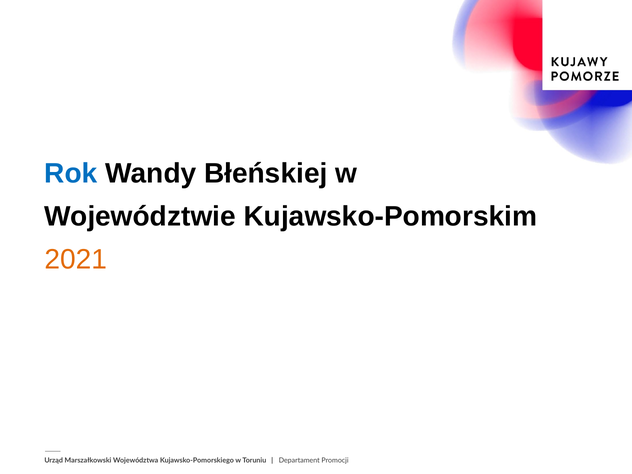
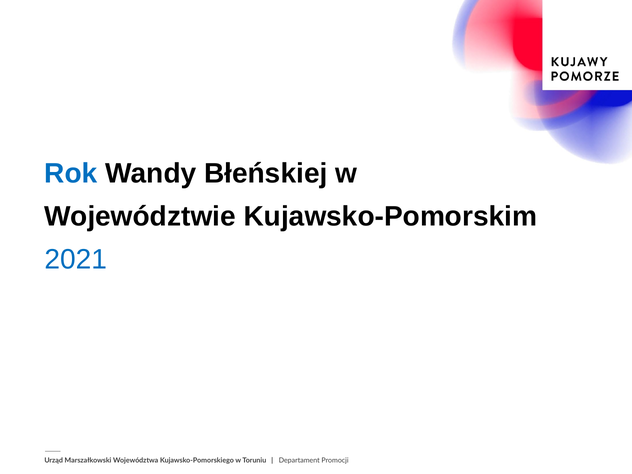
2021 colour: orange -> blue (76, 260)
